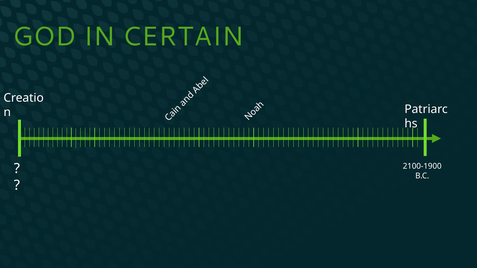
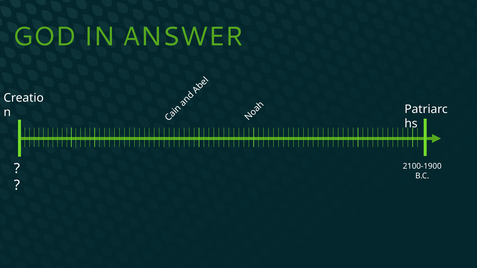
CERTAIN: CERTAIN -> ANSWER (183, 37)
